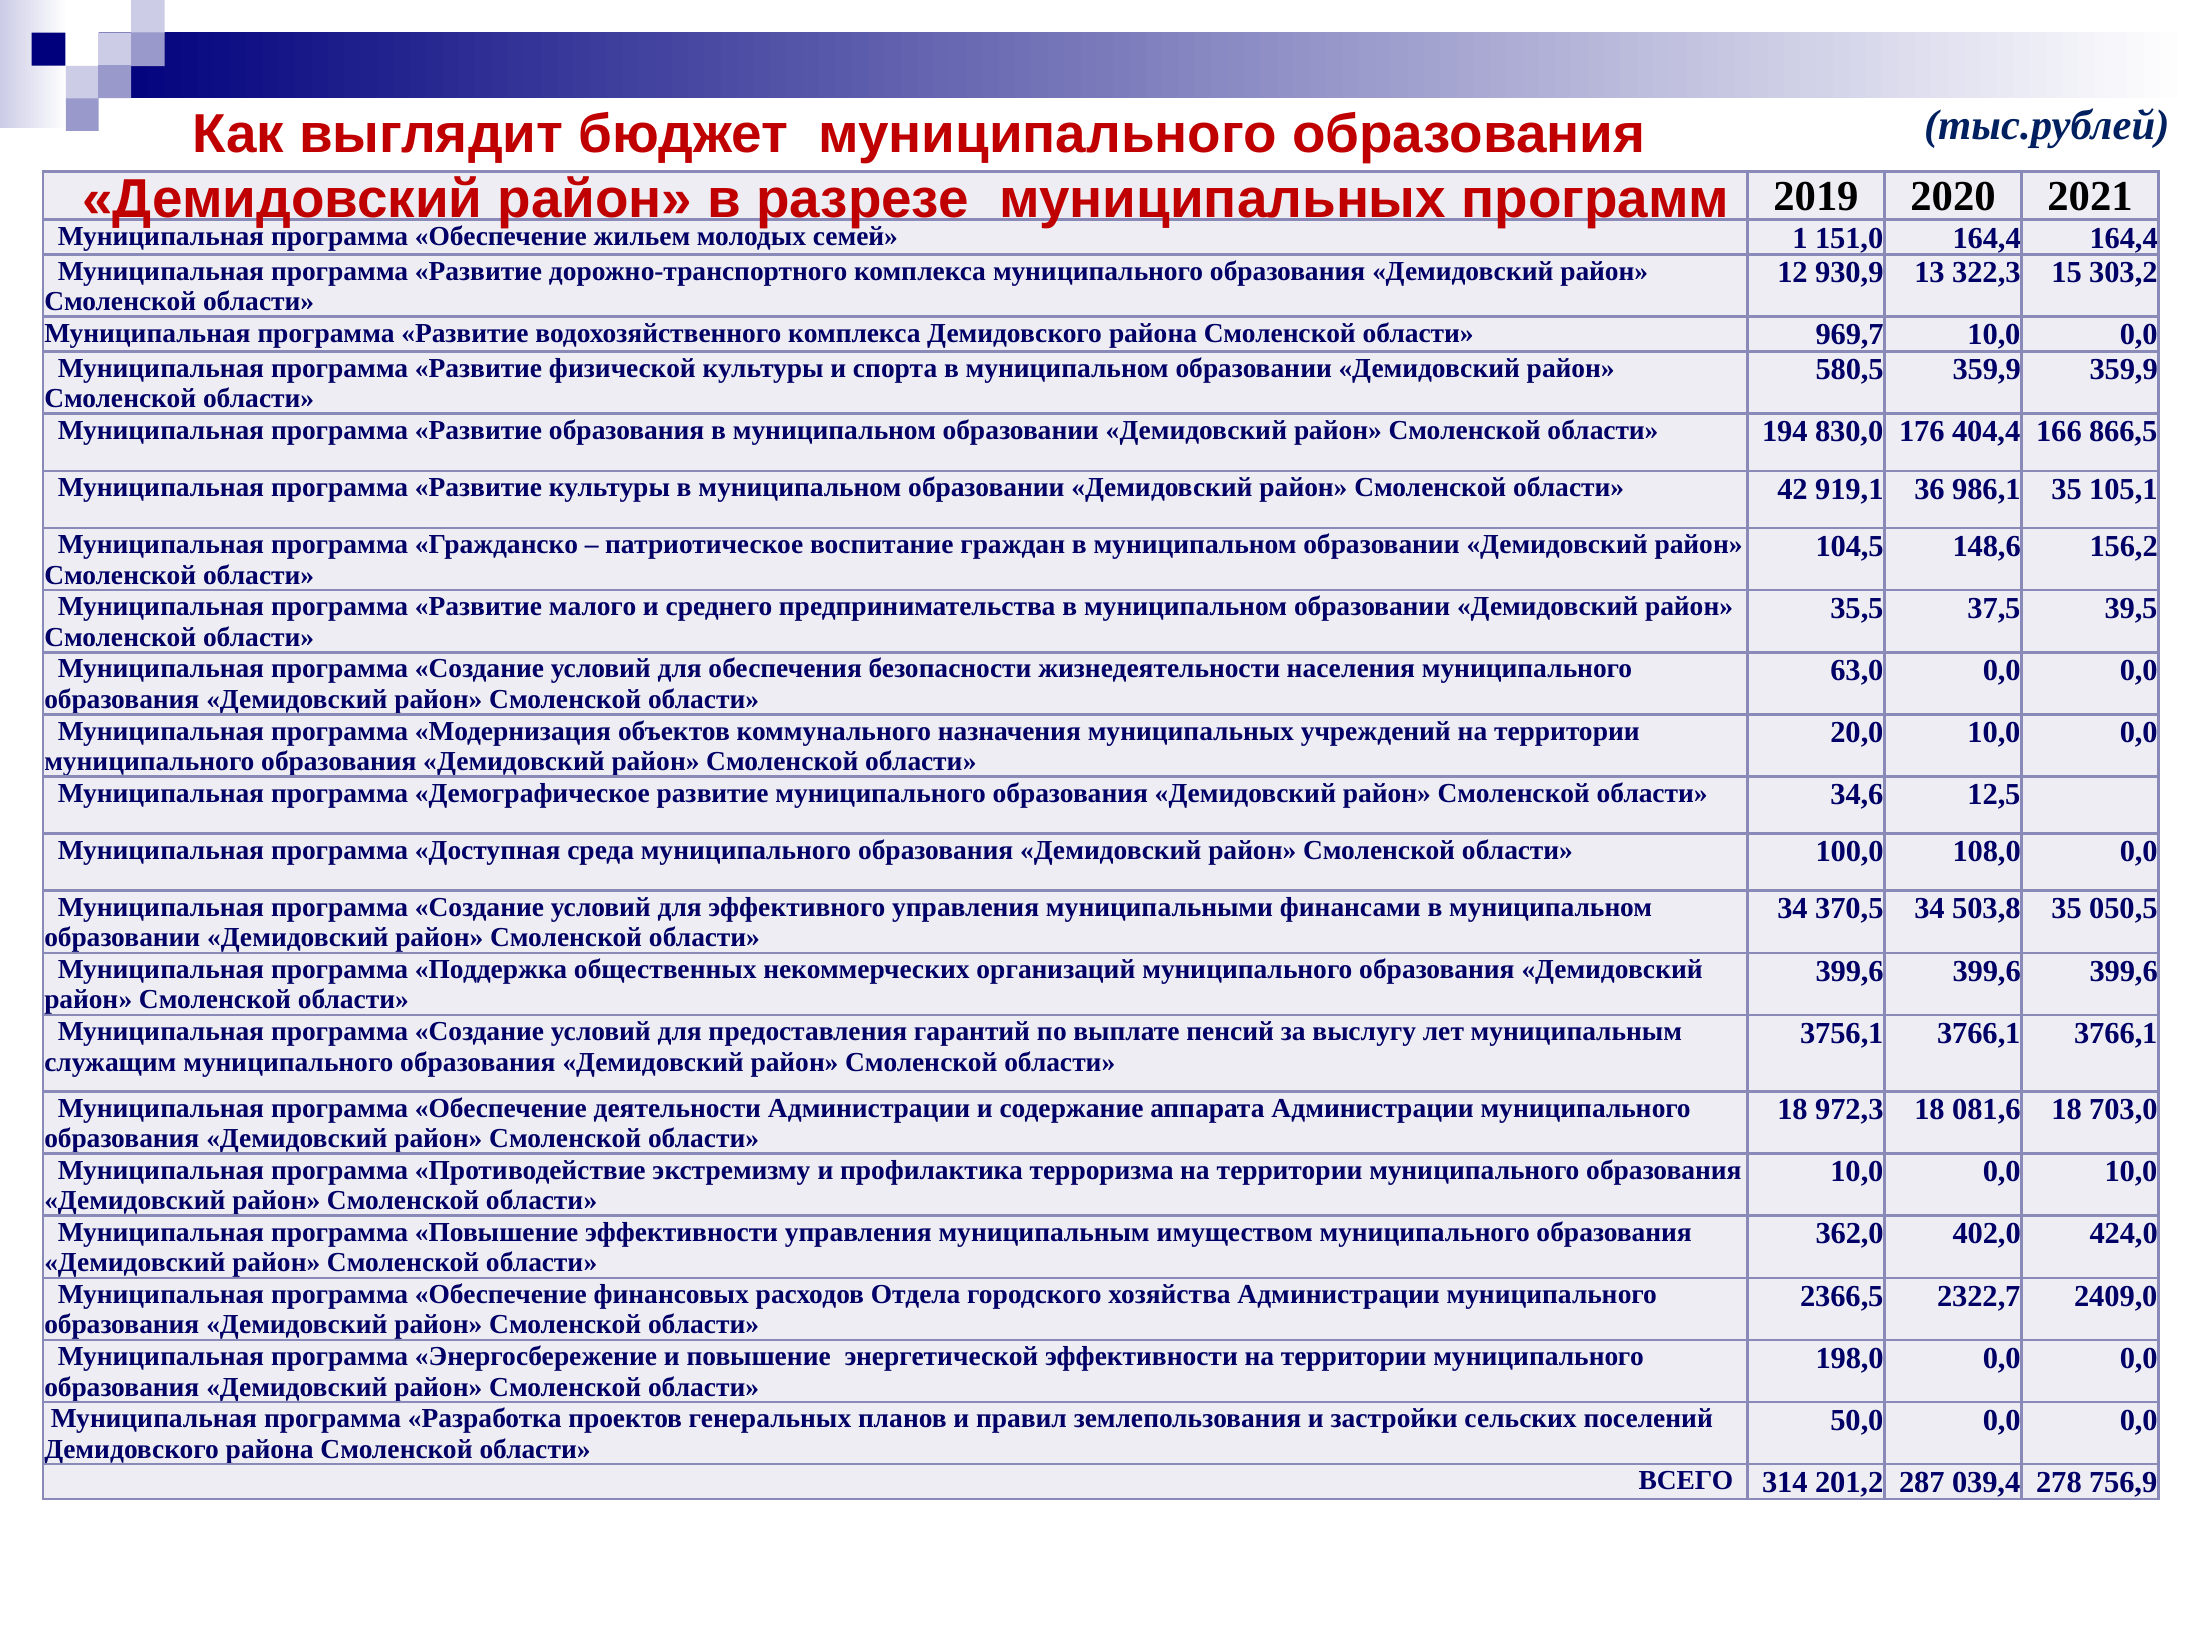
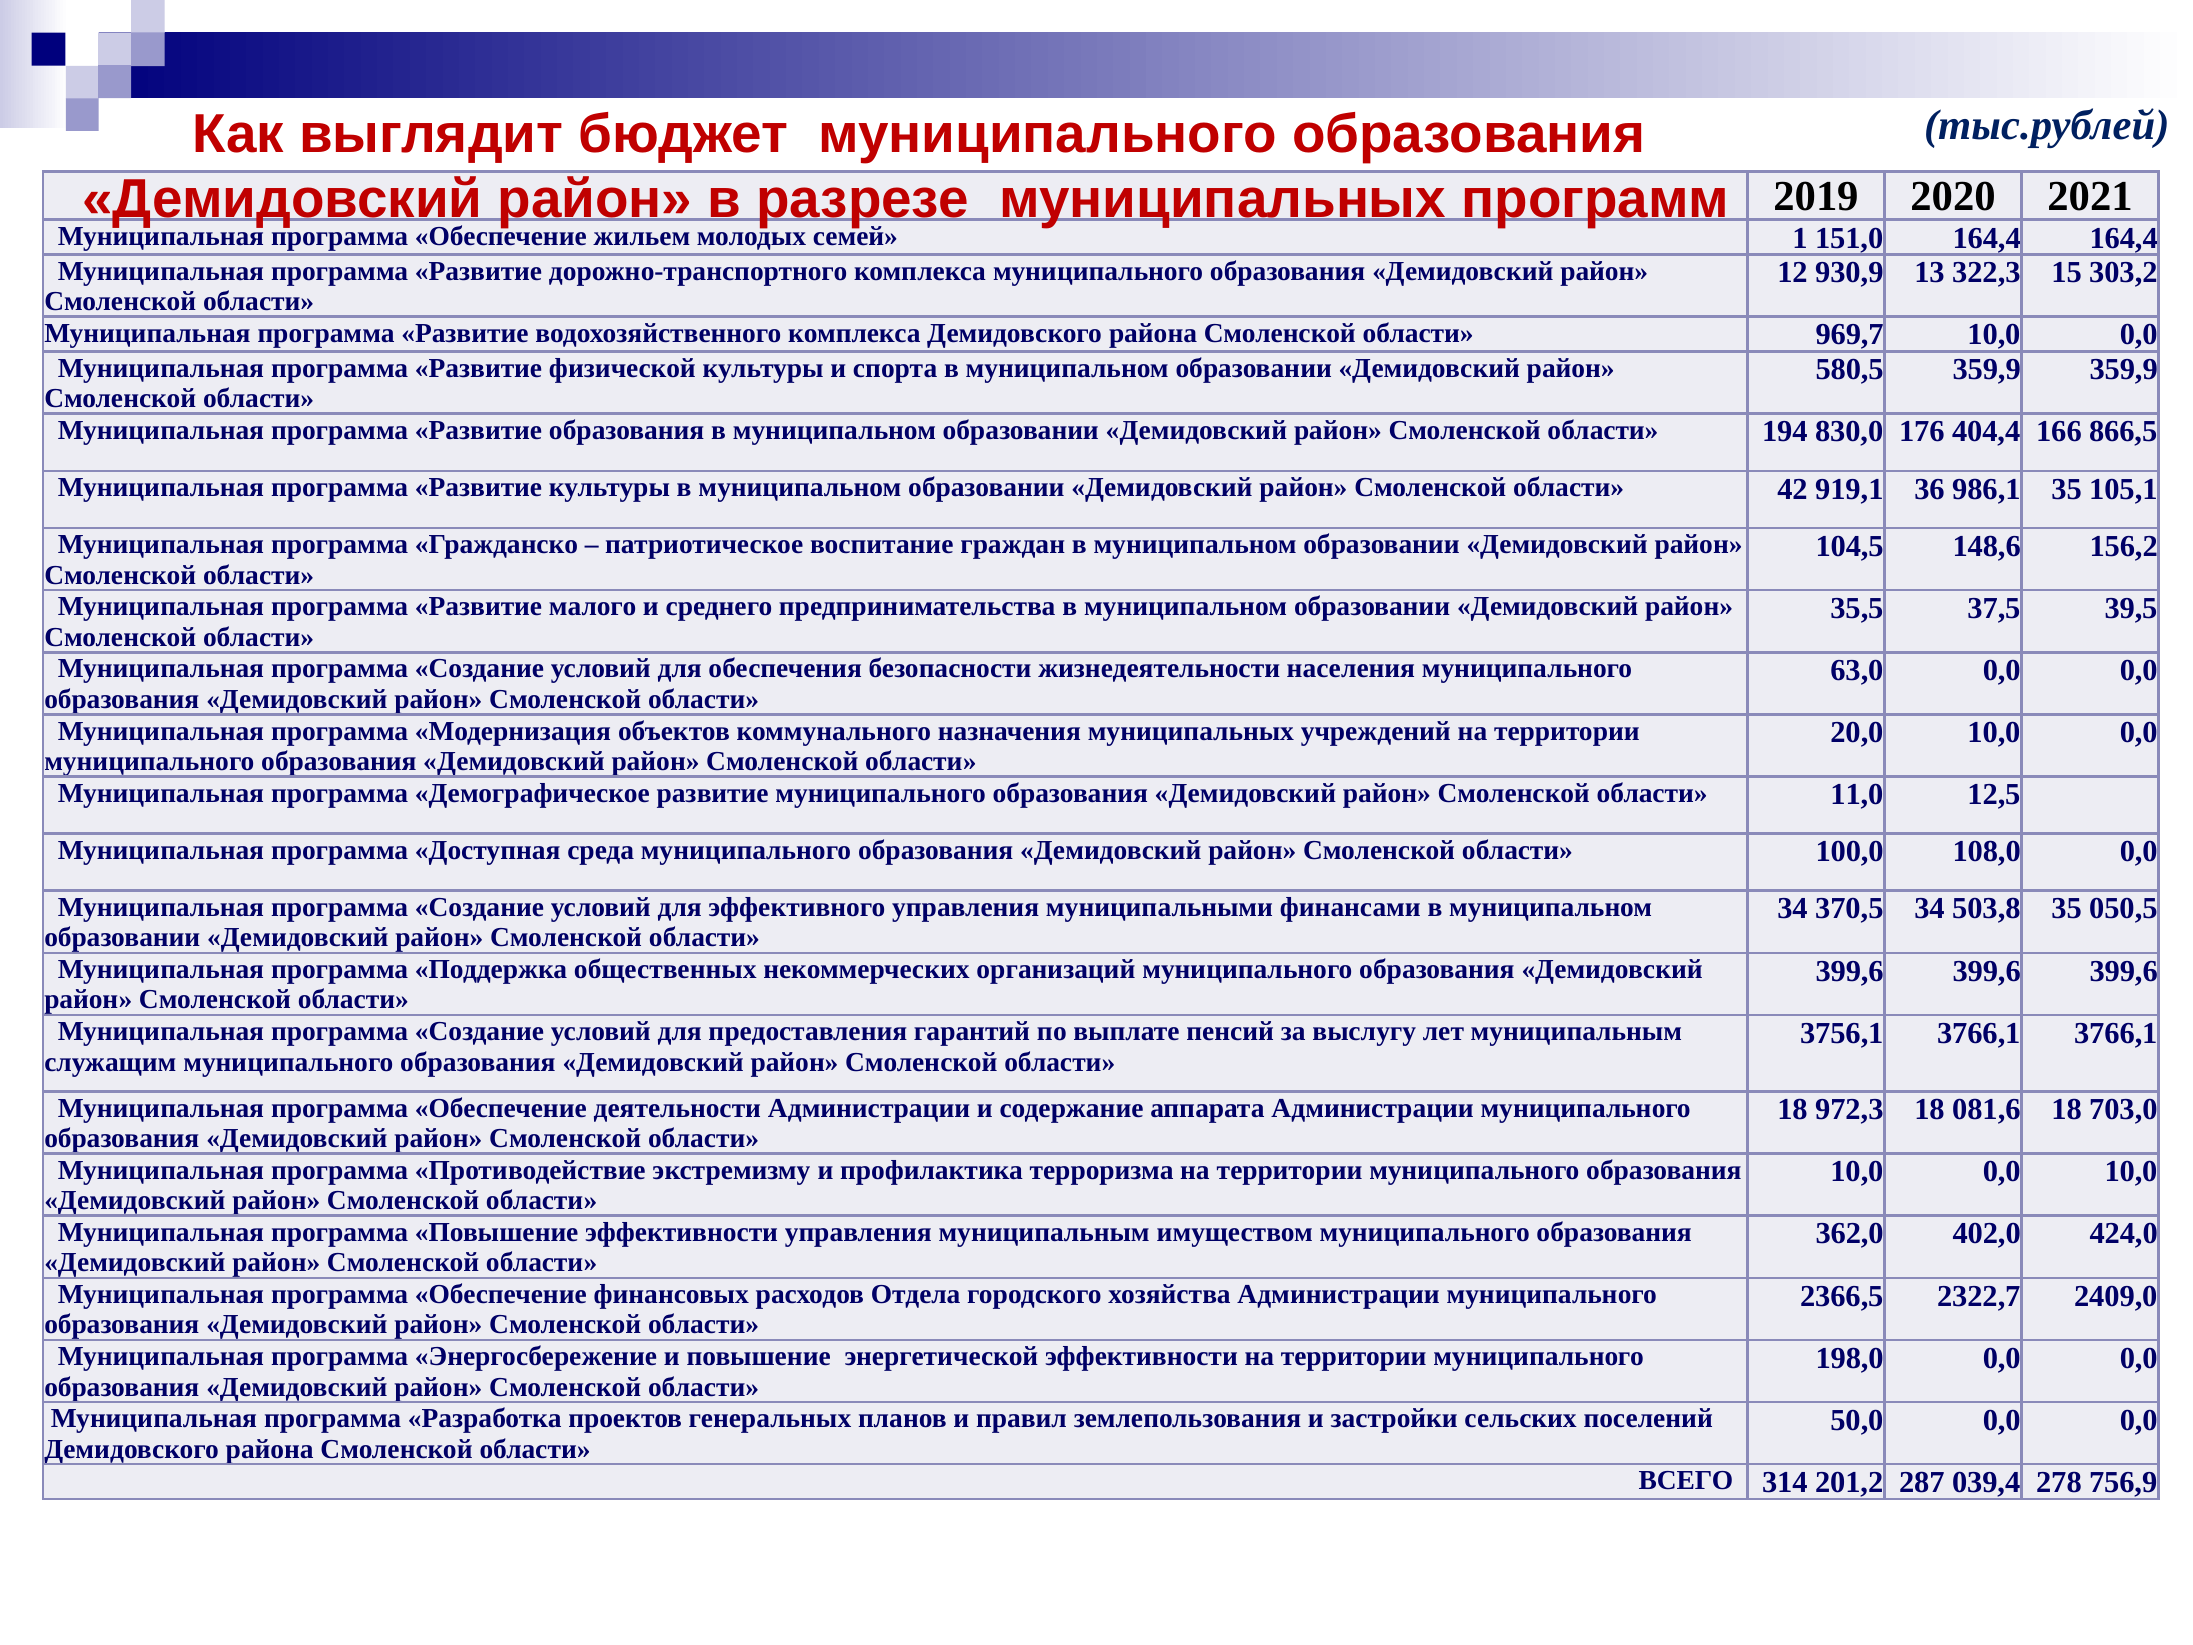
34,6: 34,6 -> 11,0 (1857, 794)
